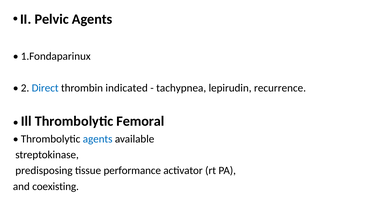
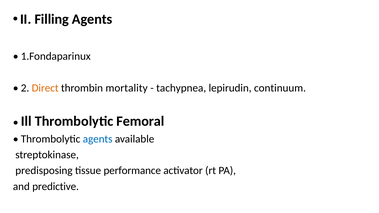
Pelvic: Pelvic -> Filling (52, 19)
Direct colour: blue -> orange (45, 88)
indicated: indicated -> mortality (127, 88)
recurrence: recurrence -> continuum (280, 88)
coexisting: coexisting -> predictive (56, 187)
